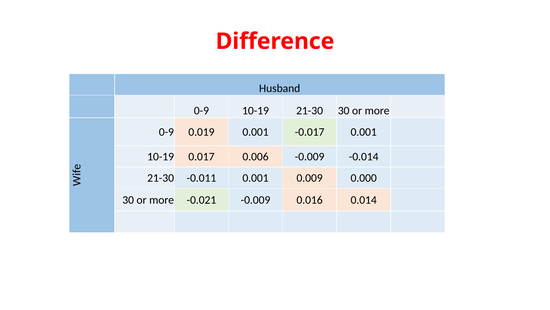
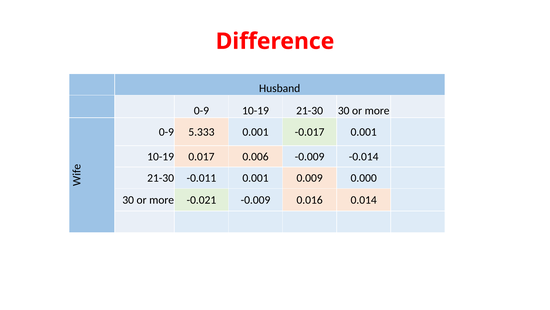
0.019: 0.019 -> 5.333 (201, 132)
